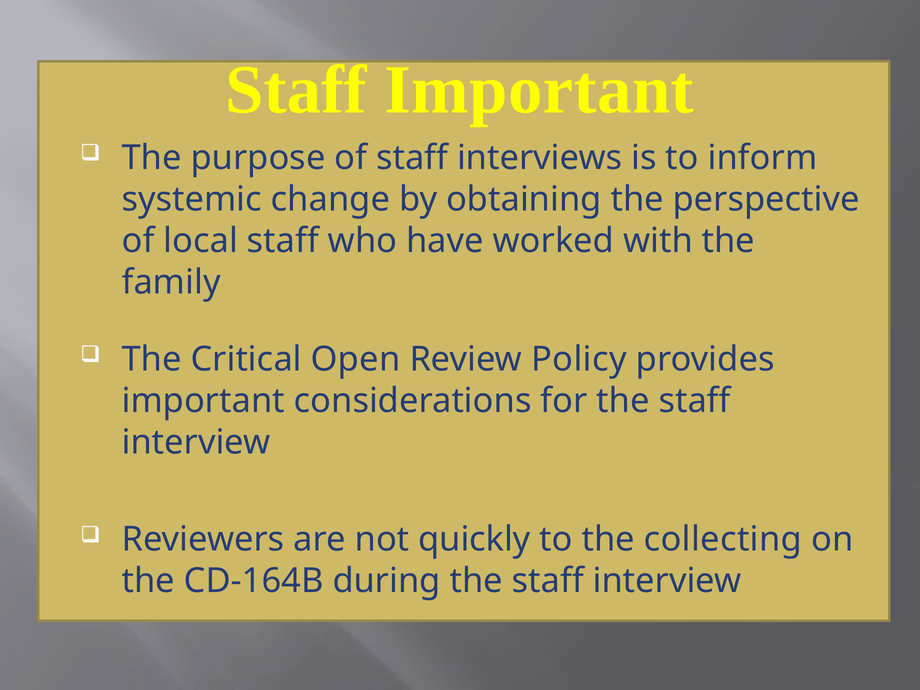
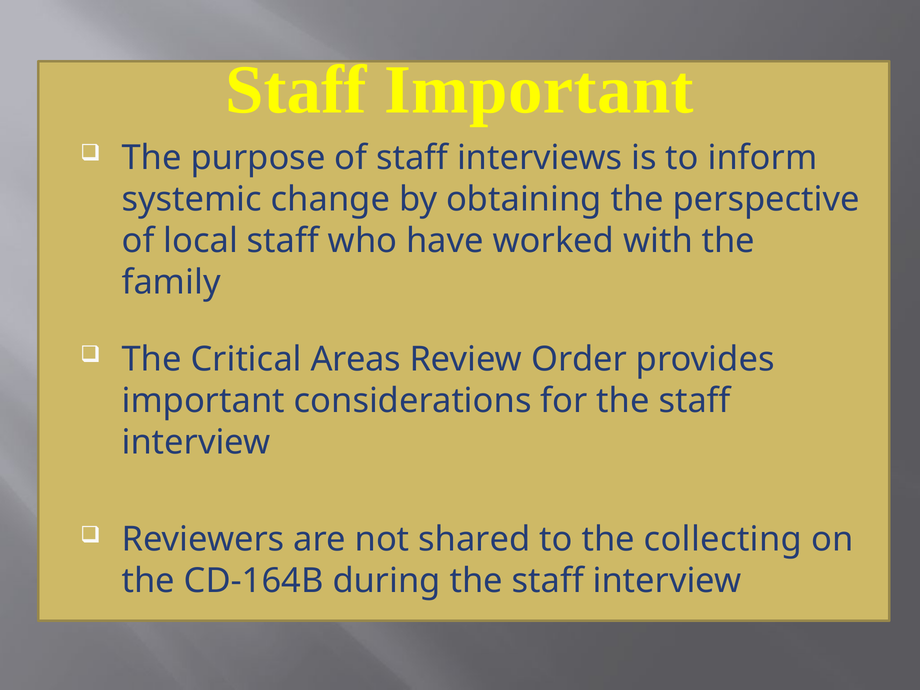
Open: Open -> Areas (356, 360)
Policy: Policy -> Order (579, 360)
quickly: quickly -> shared (474, 540)
